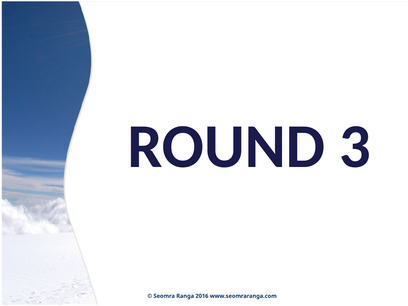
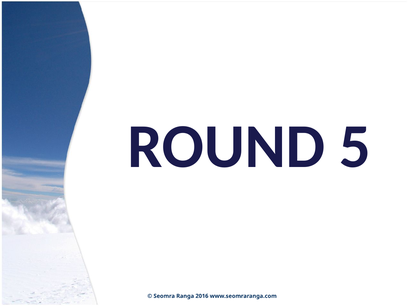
3: 3 -> 5 (355, 147)
